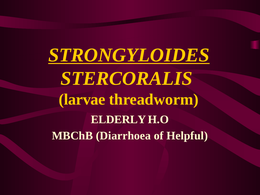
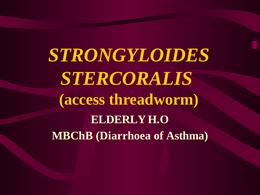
STRONGYLOIDES underline: present -> none (129, 55)
larvae: larvae -> access (82, 99)
Helpful: Helpful -> Asthma (187, 136)
